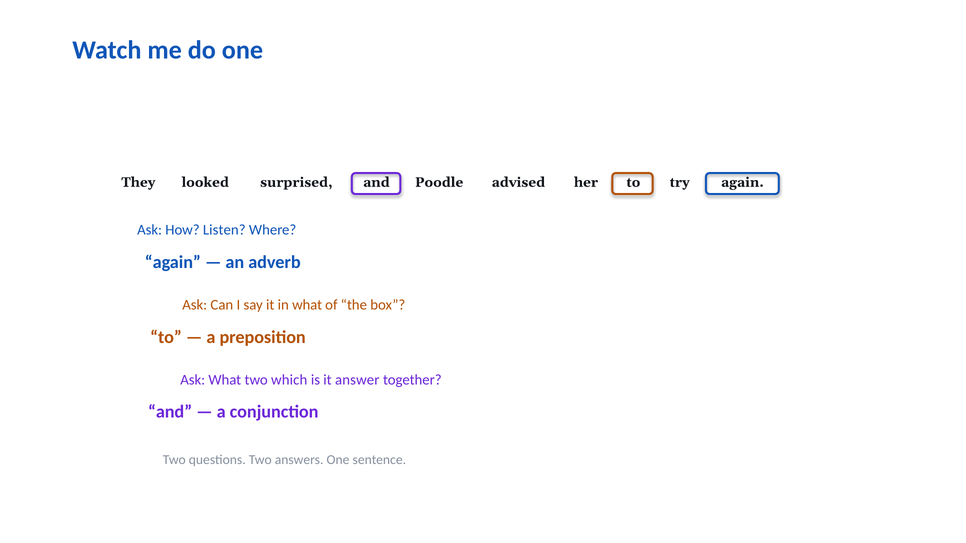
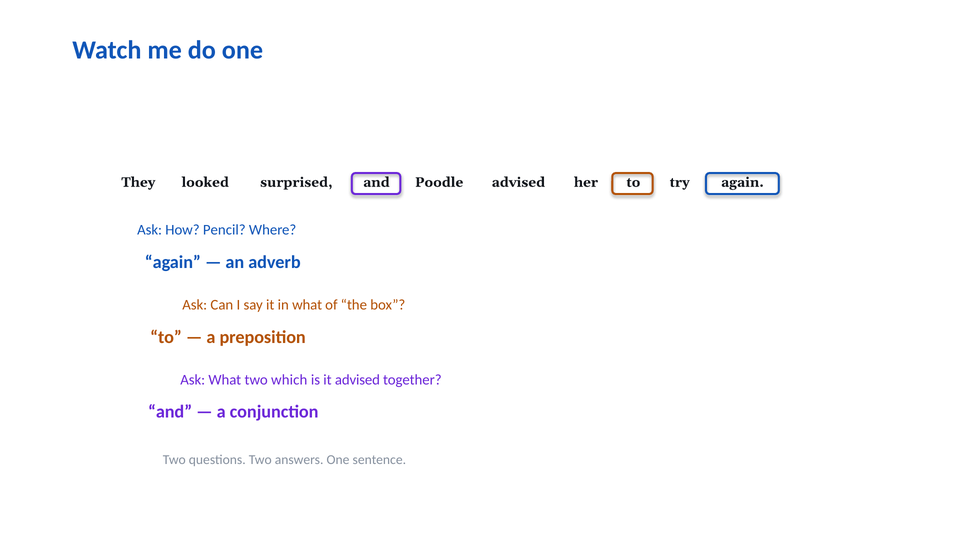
Listen: Listen -> Pencil (224, 230)
it answer: answer -> advised (357, 380)
